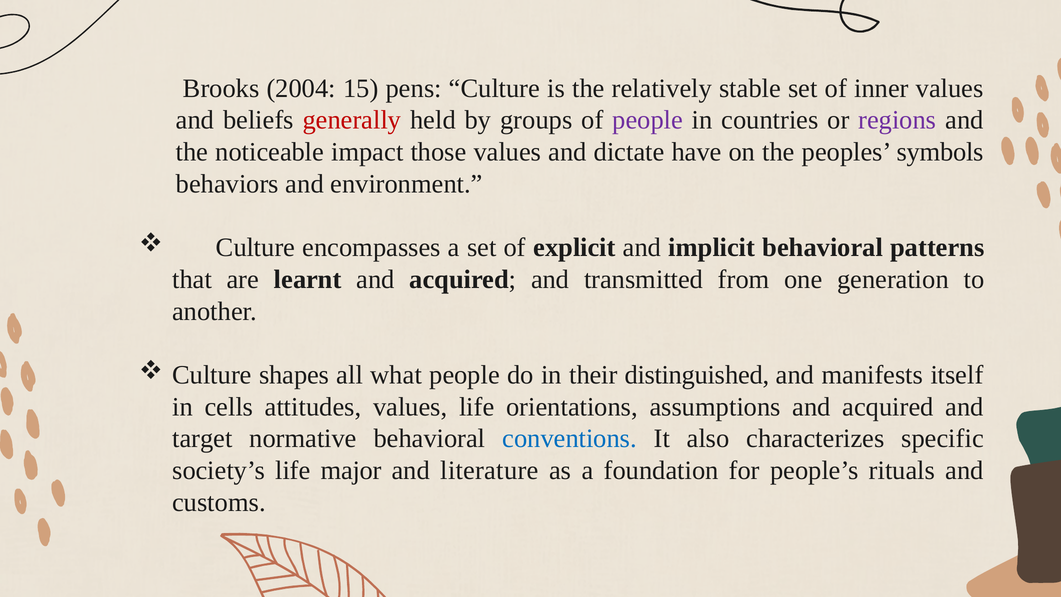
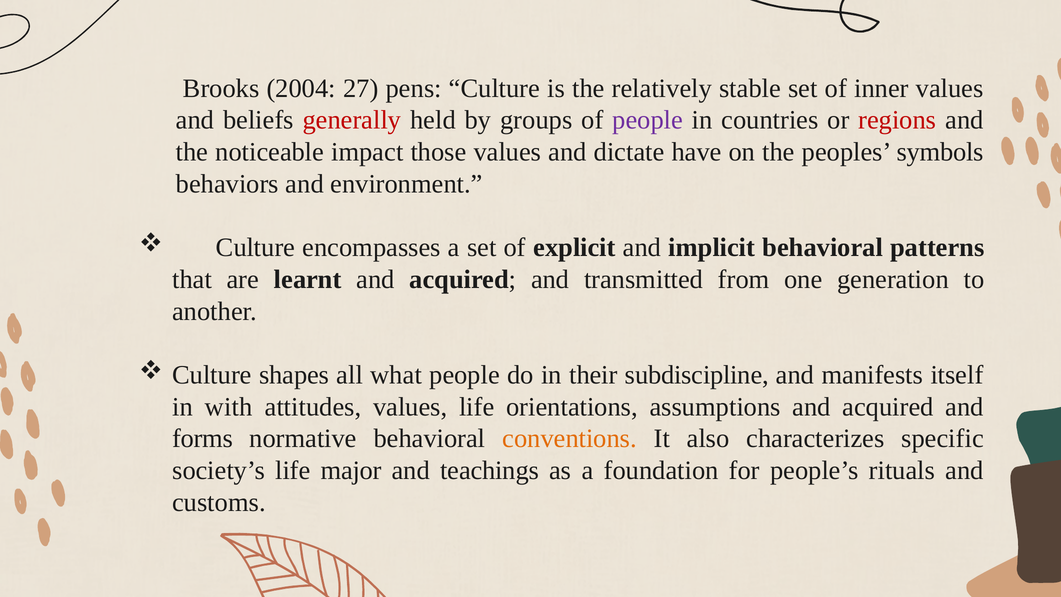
15: 15 -> 27 (361, 88)
regions colour: purple -> red (897, 120)
distinguished: distinguished -> subdiscipline (697, 375)
cells: cells -> with (229, 407)
target: target -> forms (202, 438)
conventions colour: blue -> orange (570, 438)
literature: literature -> teachings (490, 470)
